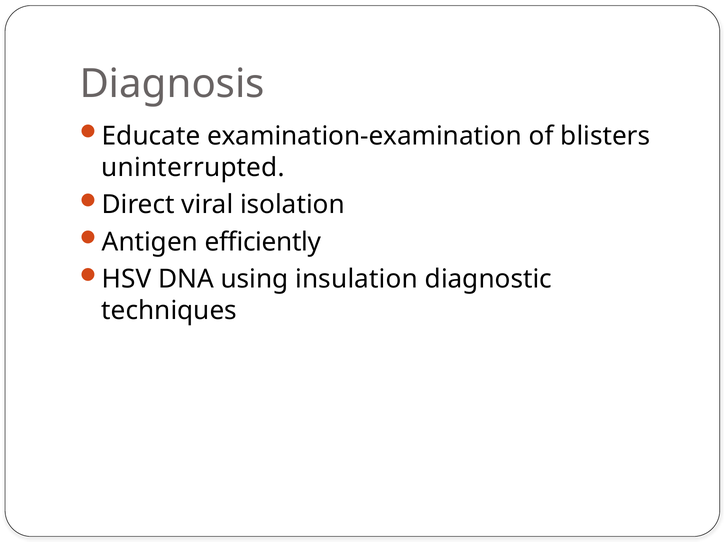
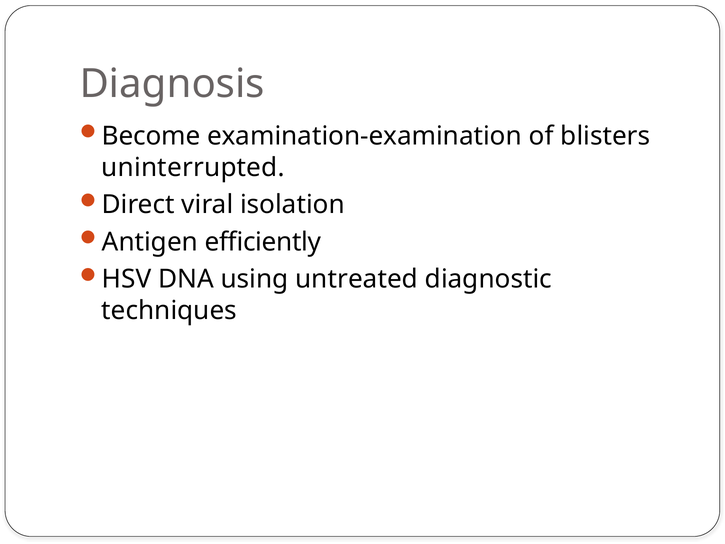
Educate: Educate -> Become (151, 136)
insulation: insulation -> untreated (357, 279)
